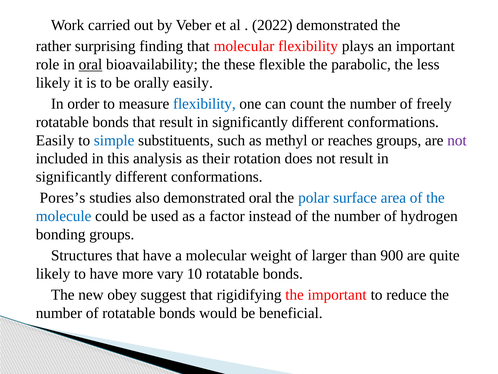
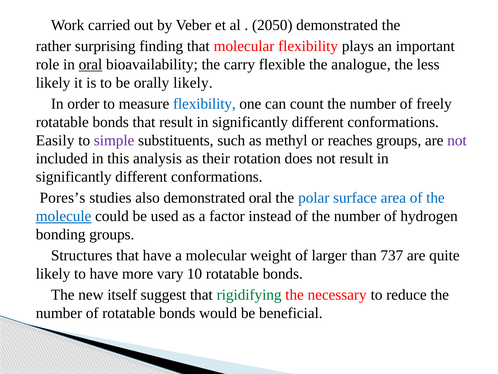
2022: 2022 -> 2050 (272, 25)
these: these -> carry (239, 64)
parabolic: parabolic -> analogue (361, 64)
orally easily: easily -> likely (193, 83)
simple colour: blue -> purple (114, 140)
molecule underline: none -> present (64, 216)
900: 900 -> 737 (392, 255)
obey: obey -> itself (122, 294)
rigidifying colour: black -> green (249, 294)
the important: important -> necessary (337, 294)
